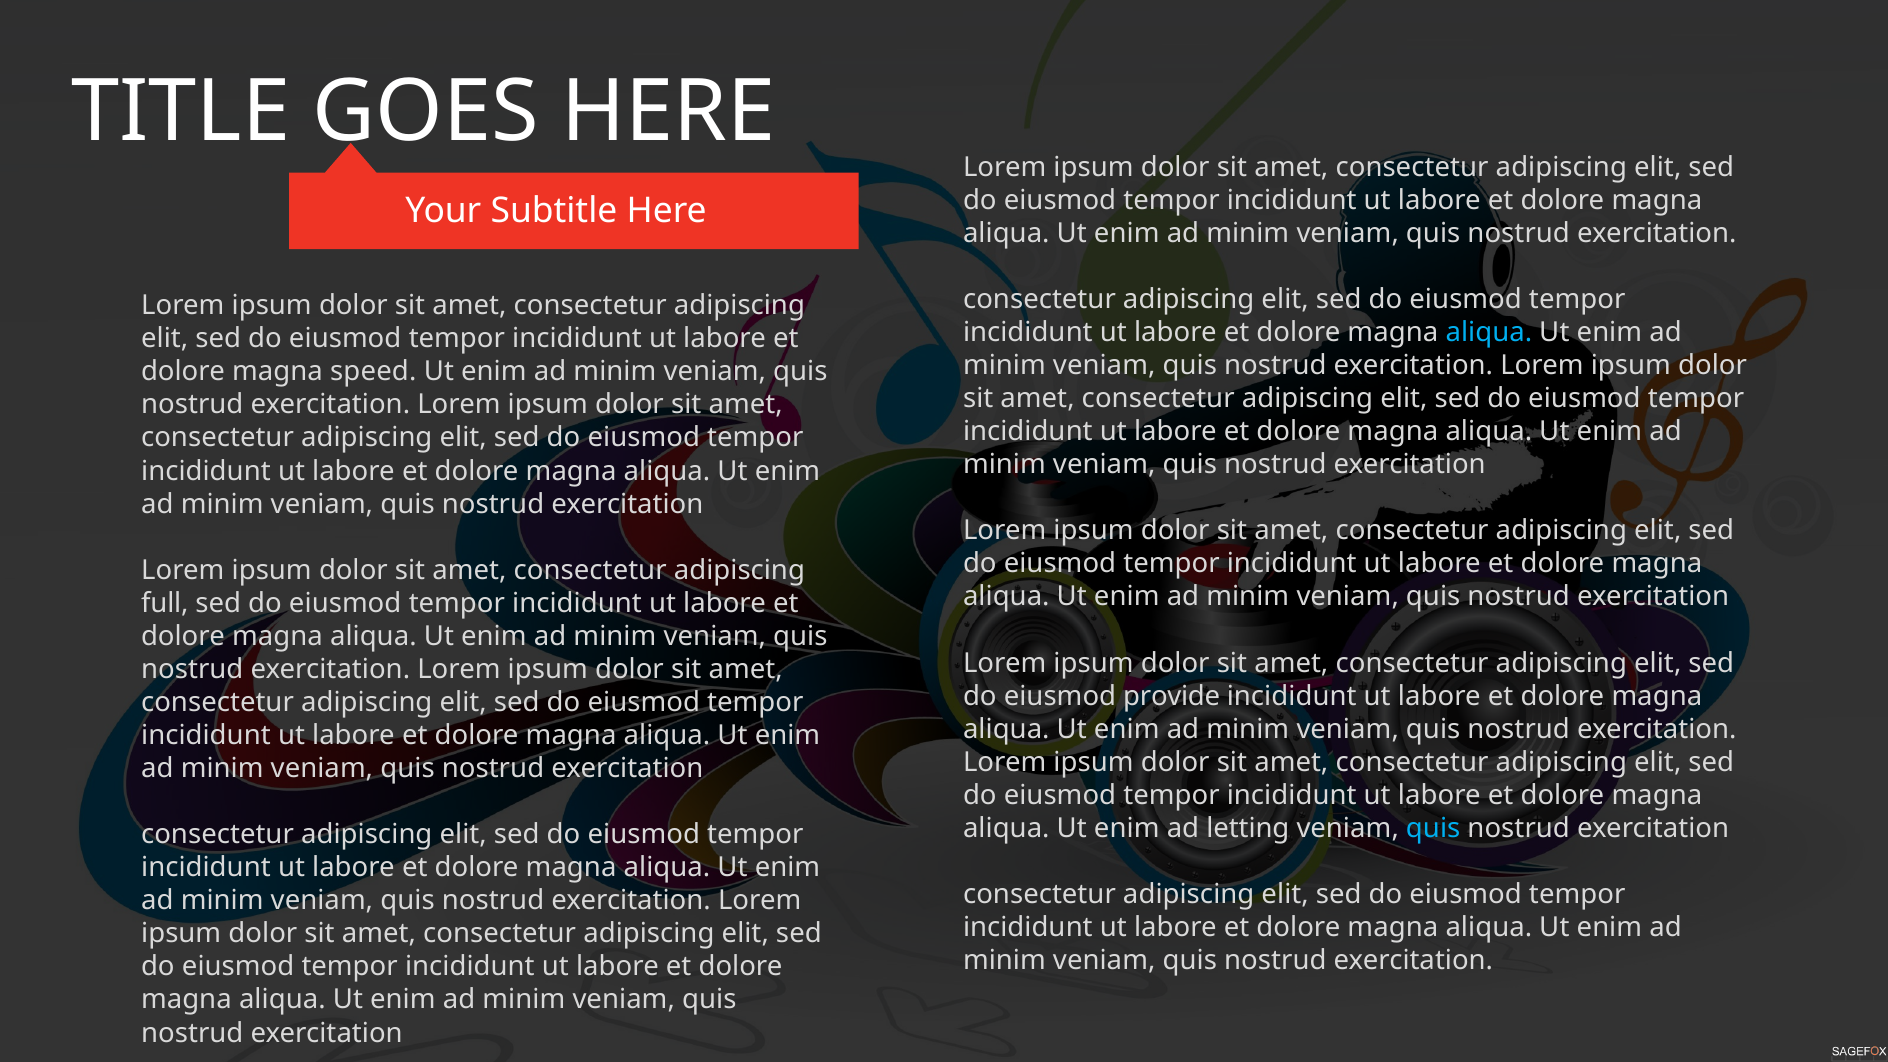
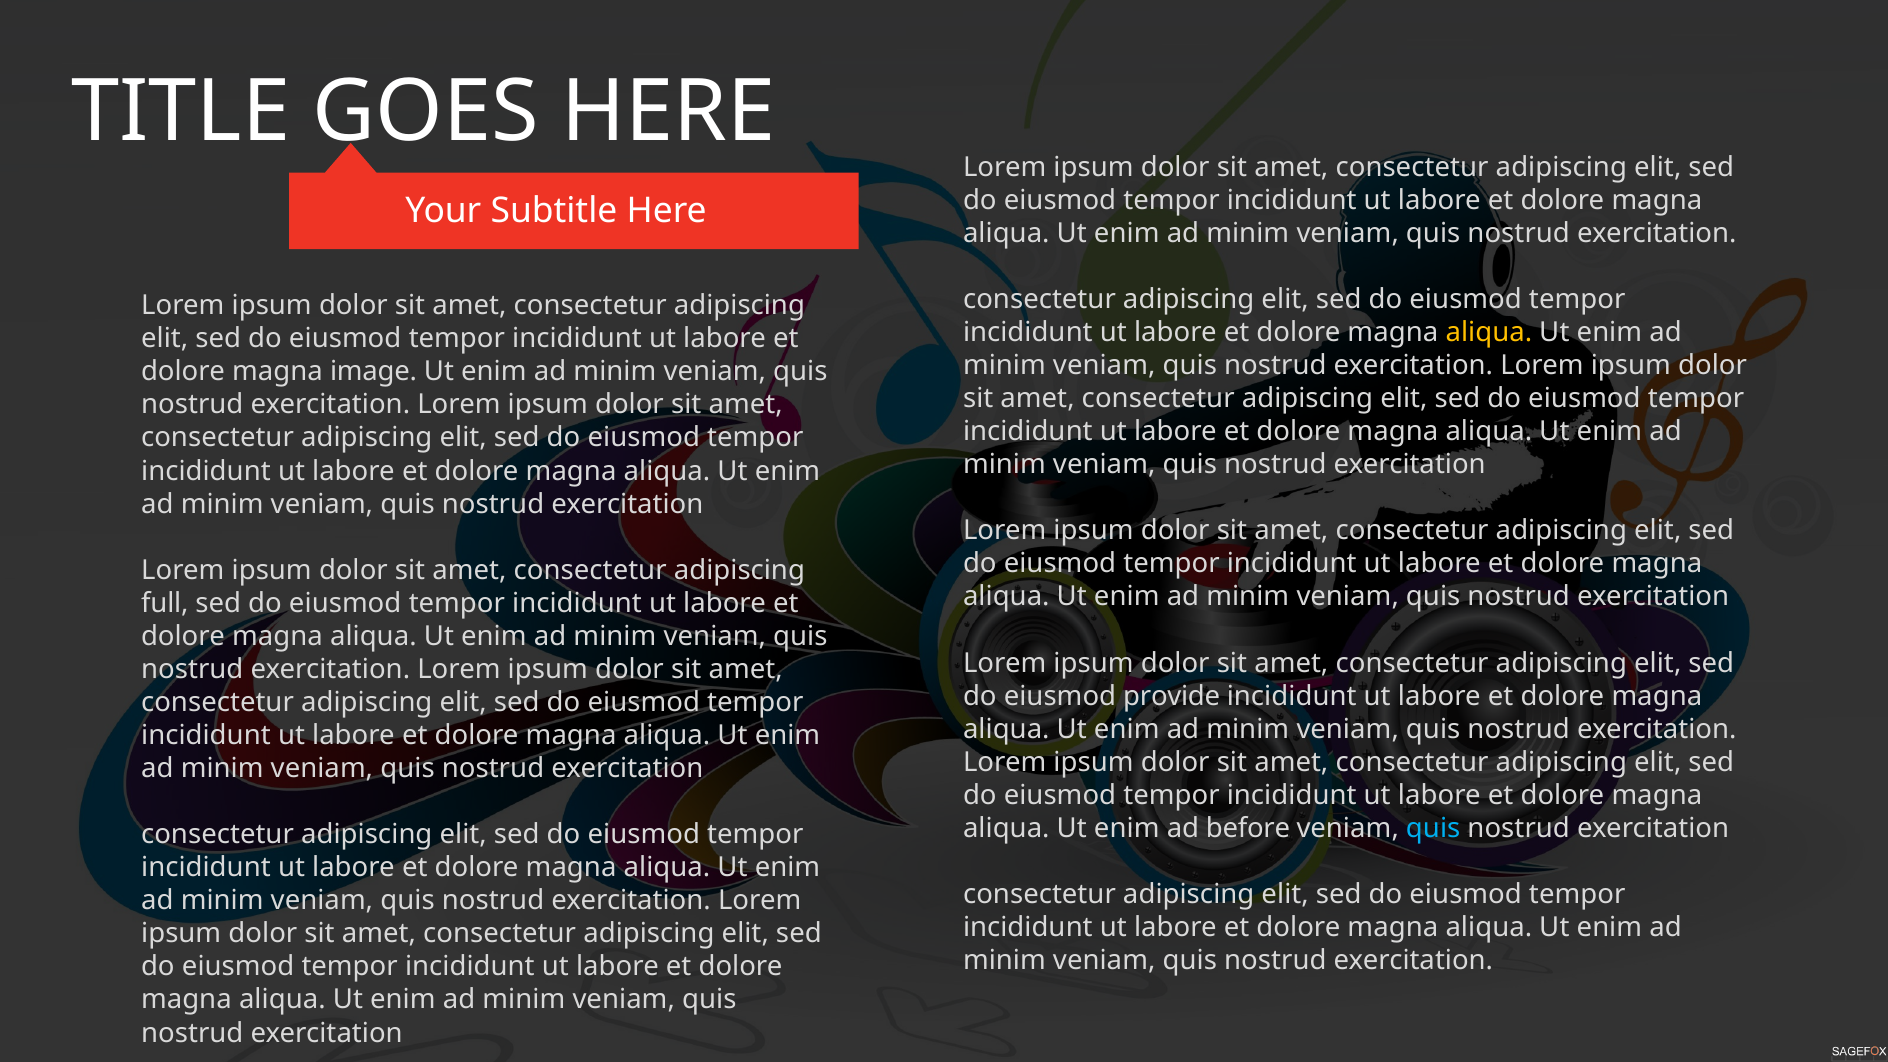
aliqua colour: light blue -> yellow (1489, 332)
speed: speed -> image (374, 372)
letting: letting -> before (1248, 828)
